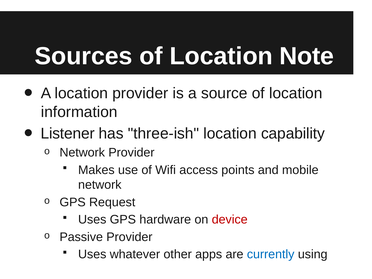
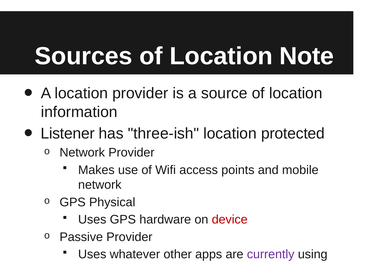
capability: capability -> protected (293, 134)
Request: Request -> Physical (112, 202)
currently colour: blue -> purple (271, 254)
